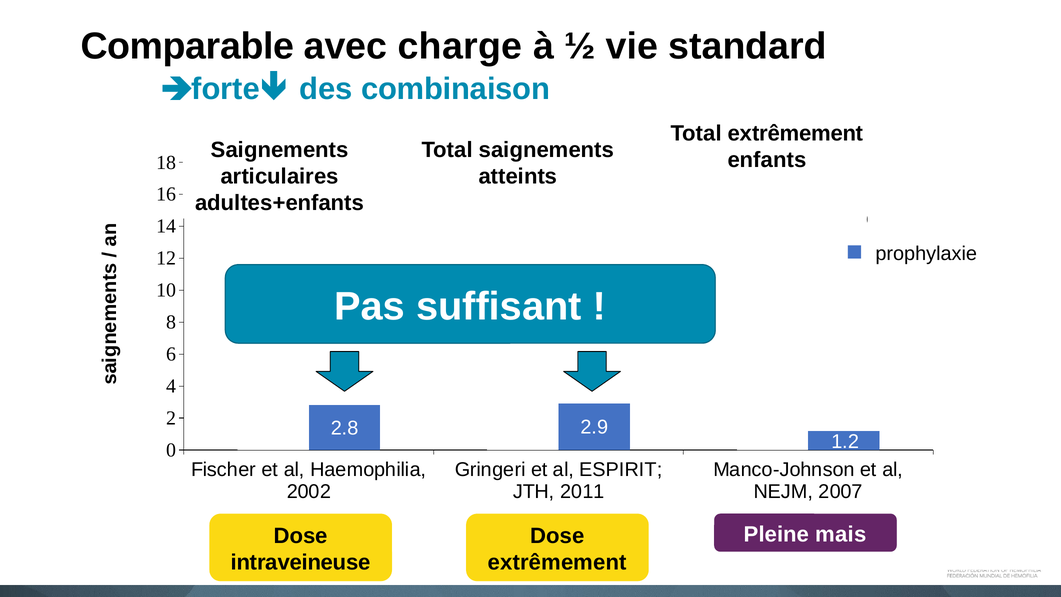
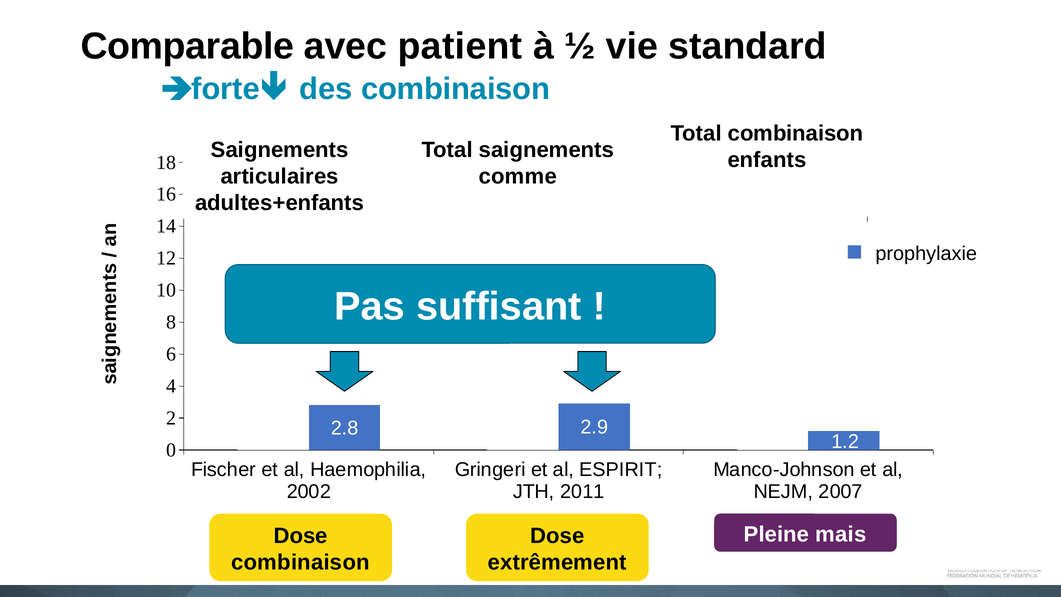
charge: charge -> patient (460, 47)
Total extrêmement: extrêmement -> combinaison (796, 133)
atteints: atteints -> comme (518, 176)
intraveineuse: intraveineuse -> combinaison (300, 562)
